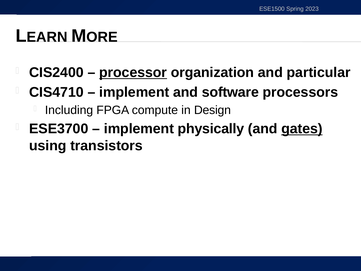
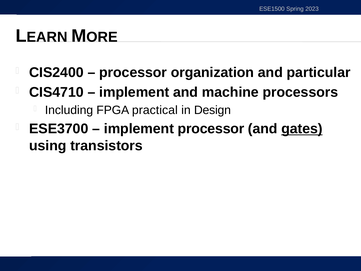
processor underline: present -> none (133, 73)
software: software -> machine (230, 92)
compute: compute -> practical (155, 110)
implement physically: physically -> processor (211, 129)
